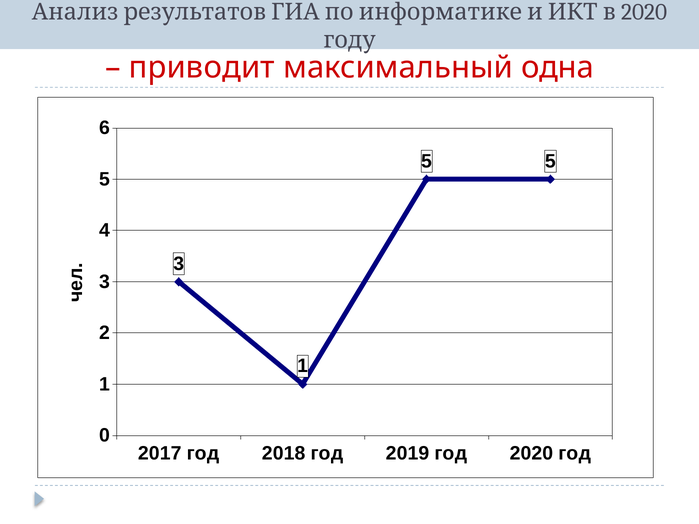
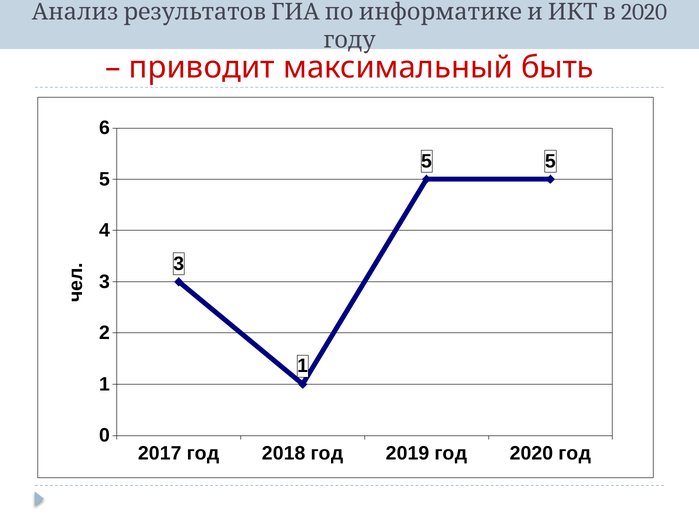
одна: одна -> быть (557, 67)
